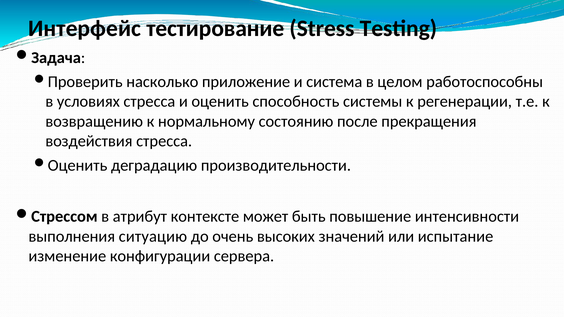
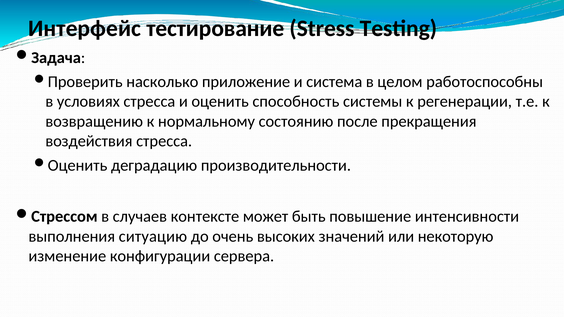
атрибут: атрибут -> случаев (140, 217)
испытание: испытание -> некоторую (456, 236)
